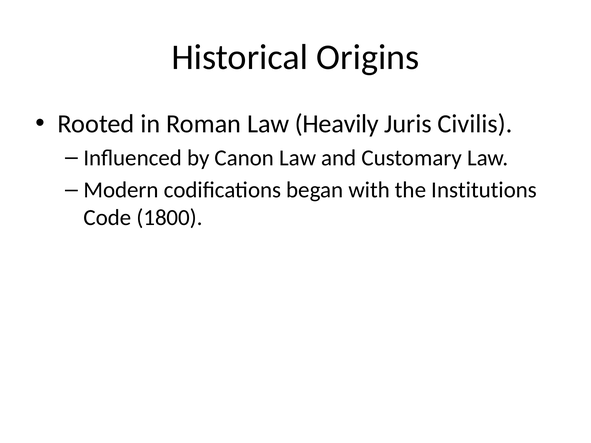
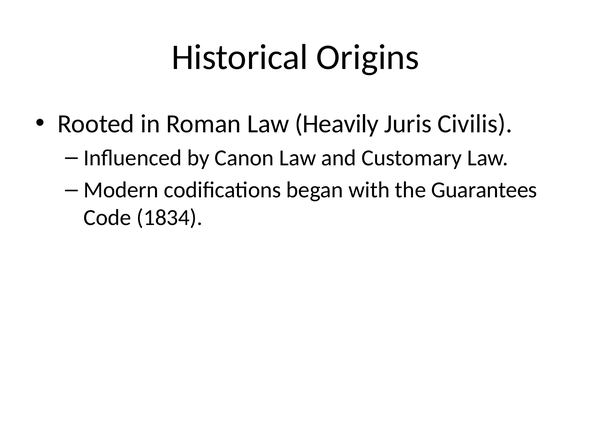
Institutions: Institutions -> Guarantees (484, 190)
1800: 1800 -> 1834 (170, 218)
